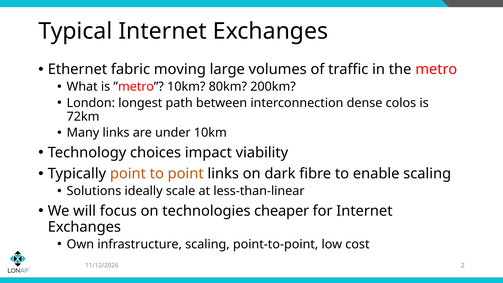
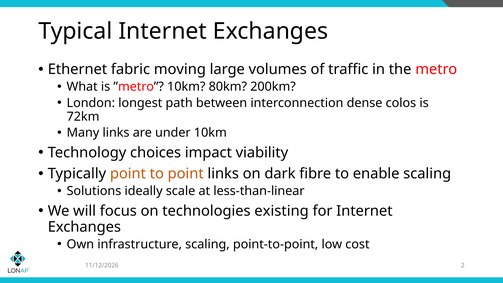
cheaper: cheaper -> existing (282, 211)
